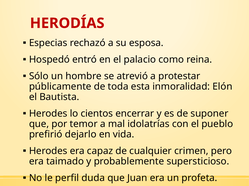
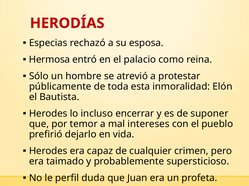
Hospedó: Hospedó -> Hermosa (49, 60)
cientos: cientos -> incluso (97, 114)
idolatrías: idolatrías -> intereses (149, 124)
